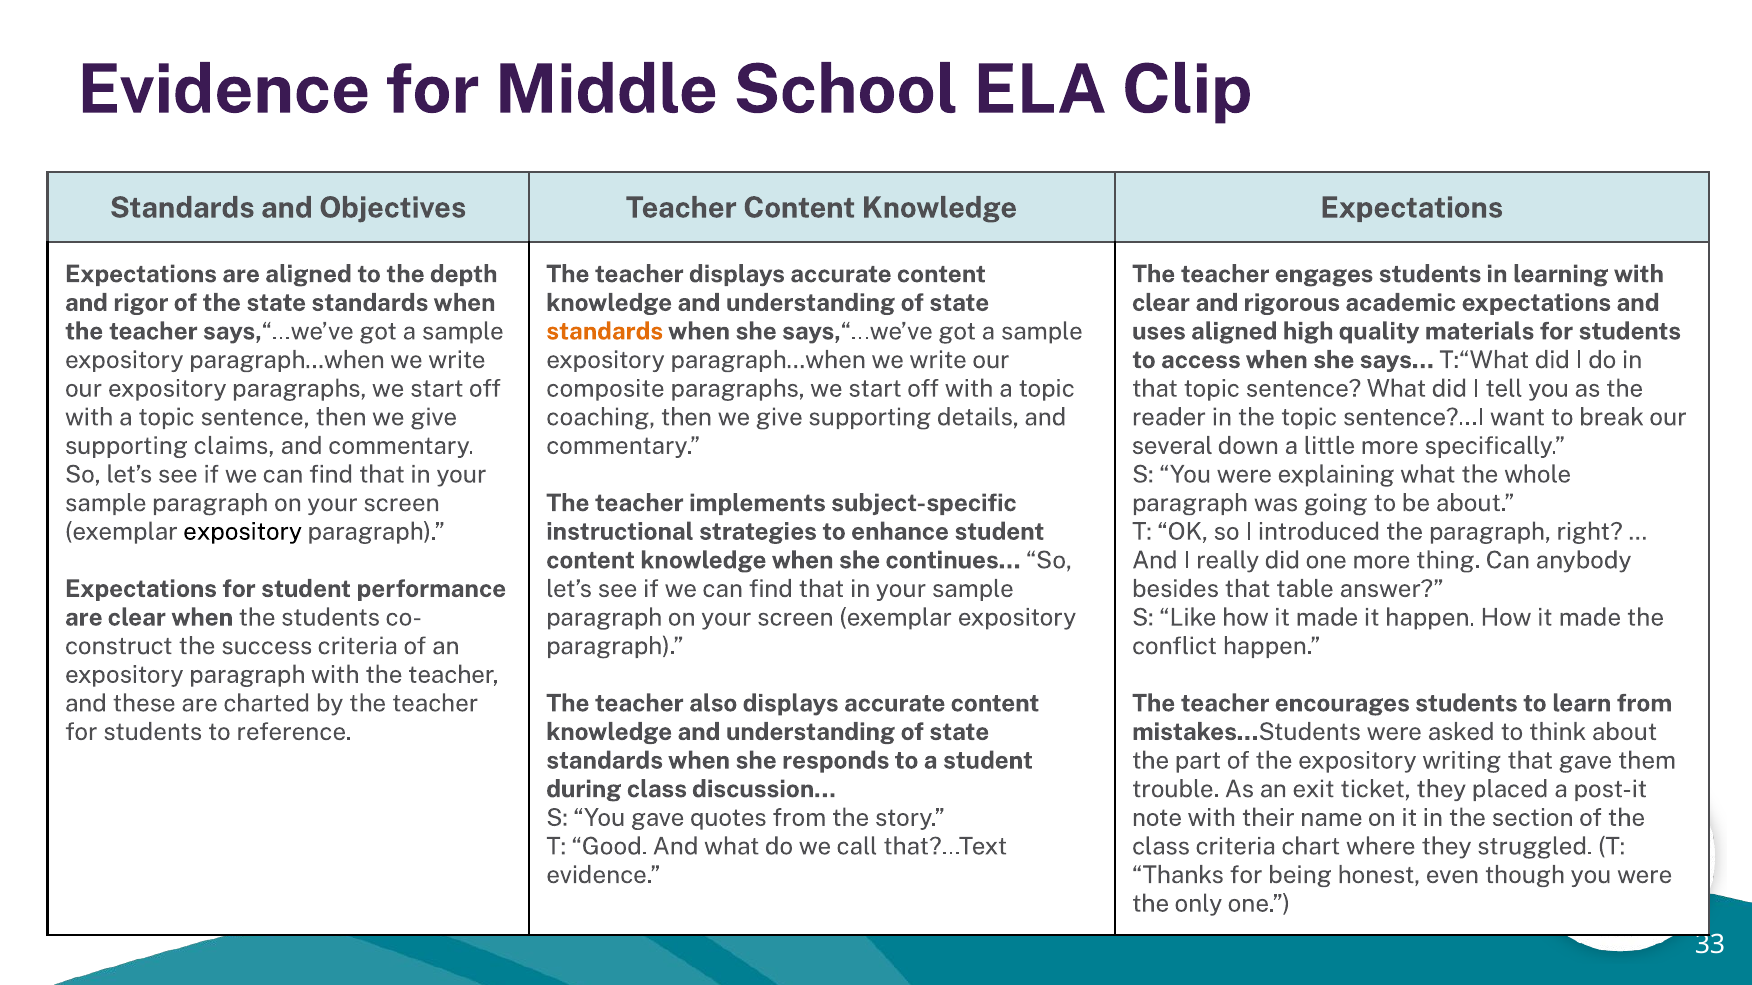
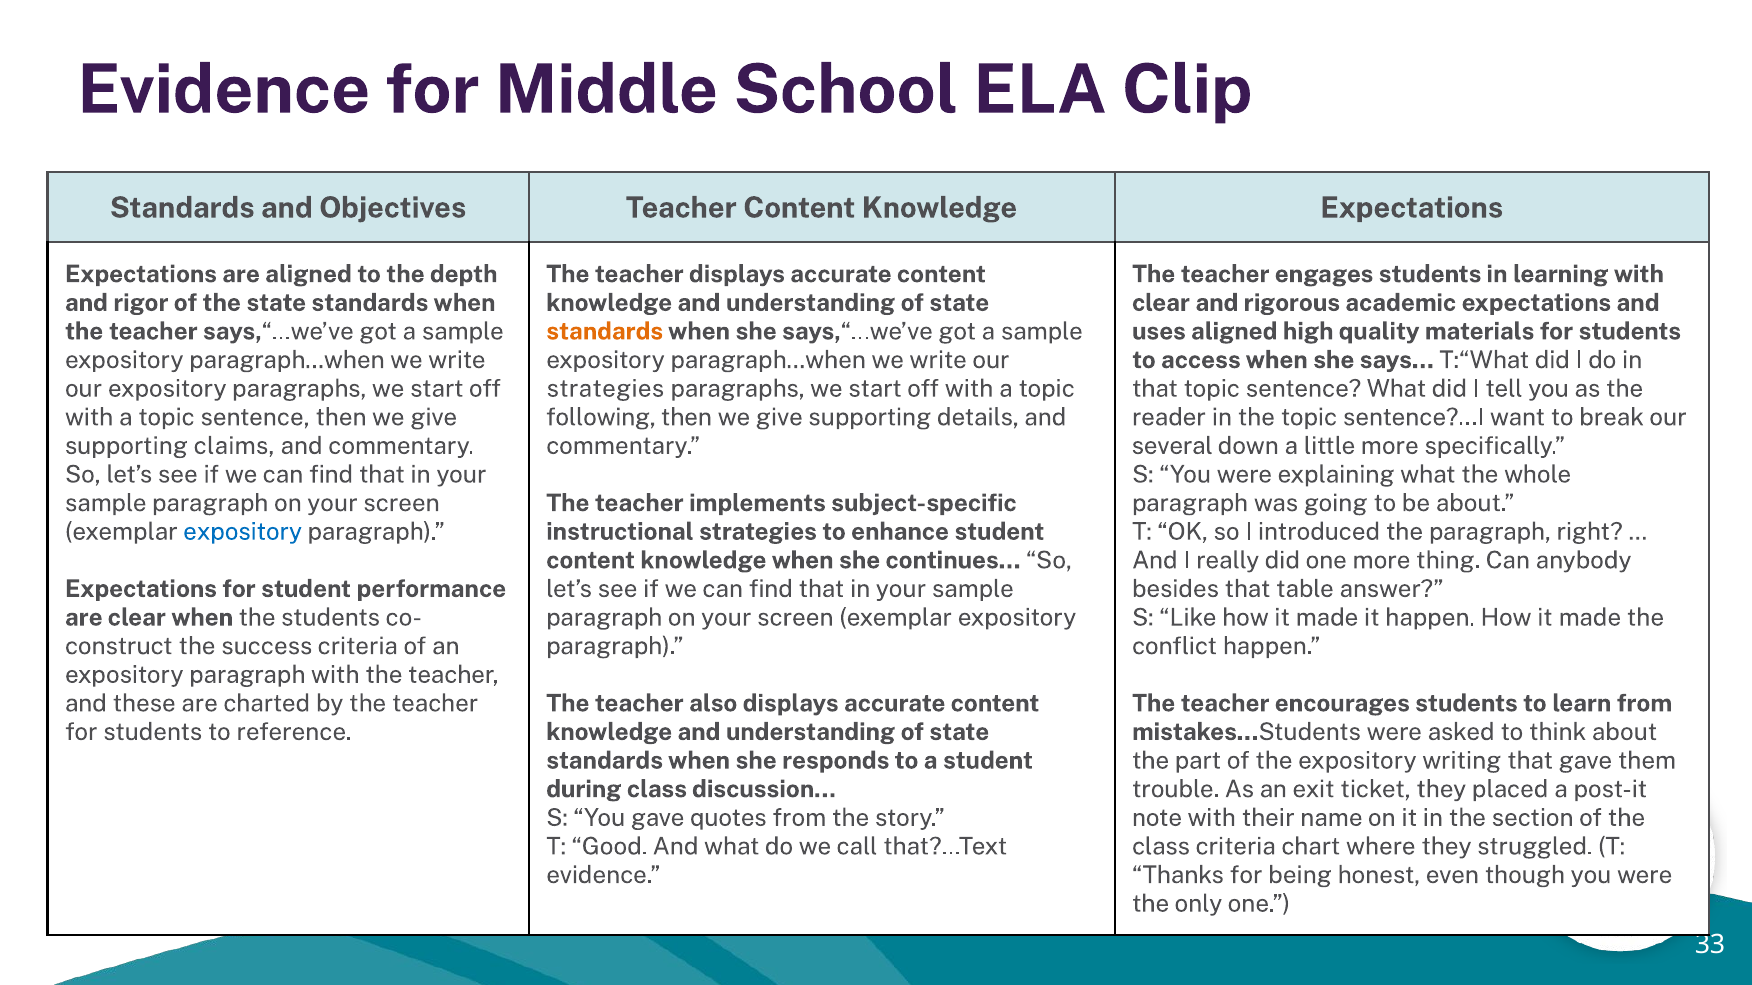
composite: composite -> strategies (605, 389)
coaching: coaching -> following (601, 417)
expository colour: black -> blue (243, 532)
